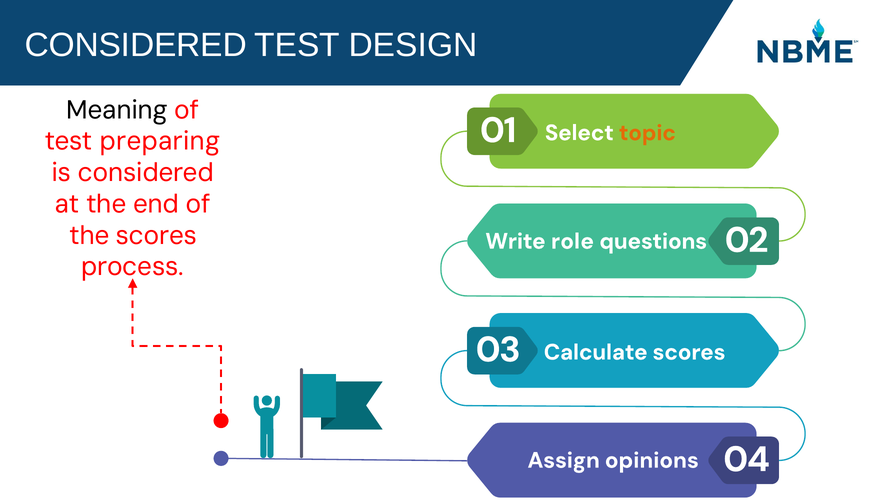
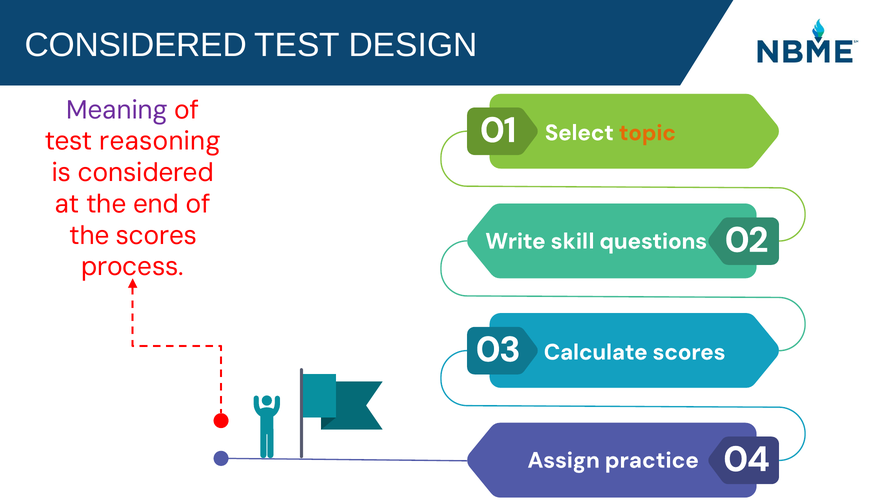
Meaning colour: black -> purple (117, 110)
preparing: preparing -> reasoning (160, 141)
role: role -> skill (572, 241)
opinions: opinions -> practice (652, 460)
